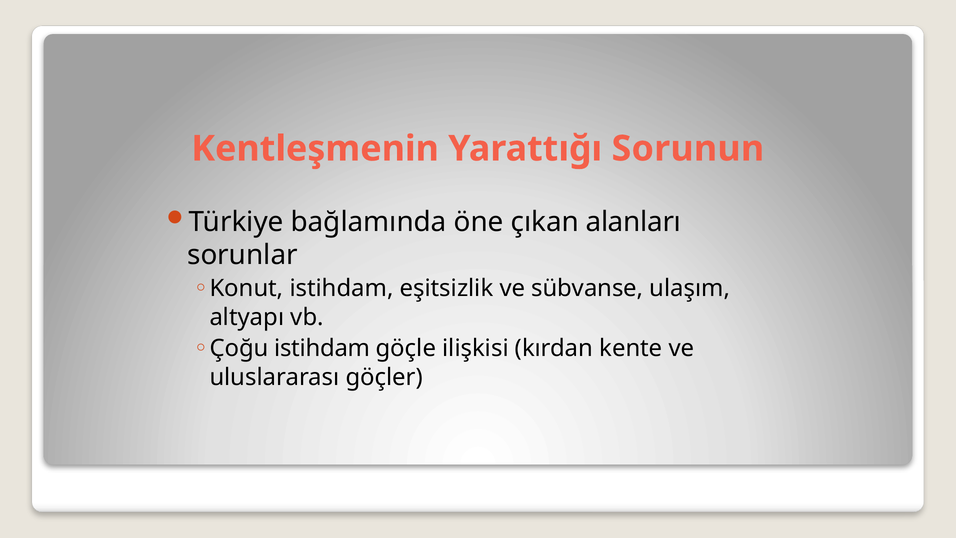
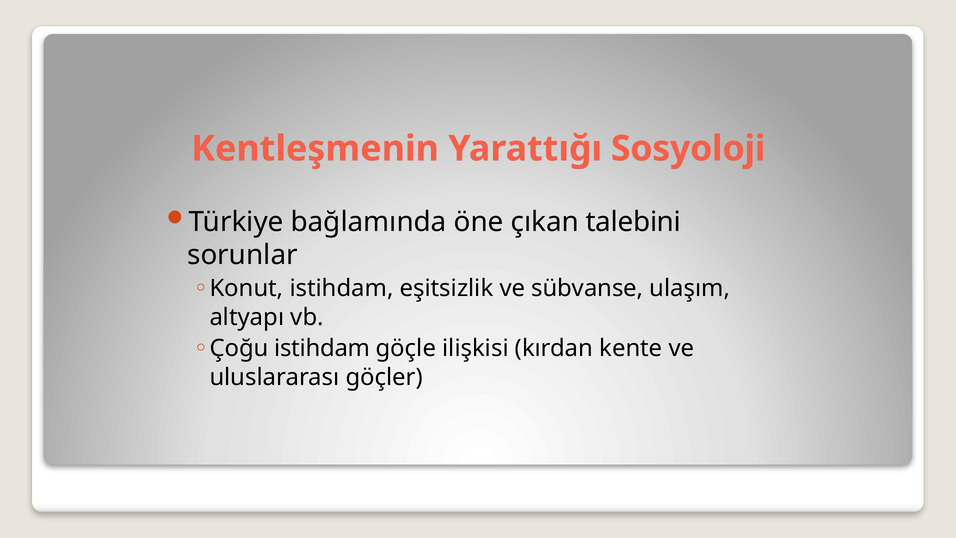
Sorunun: Sorunun -> Sosyoloji (688, 149)
alanları: alanları -> talebini (633, 222)
